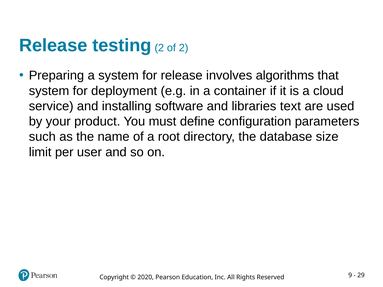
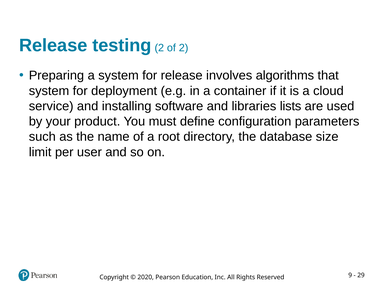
text: text -> lists (291, 106)
